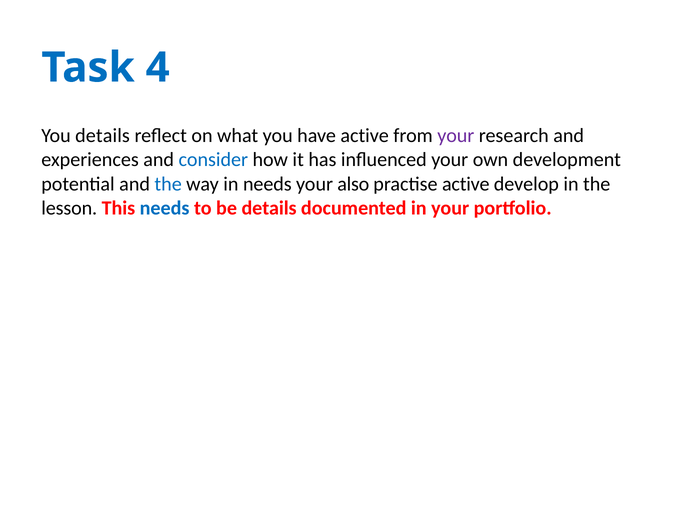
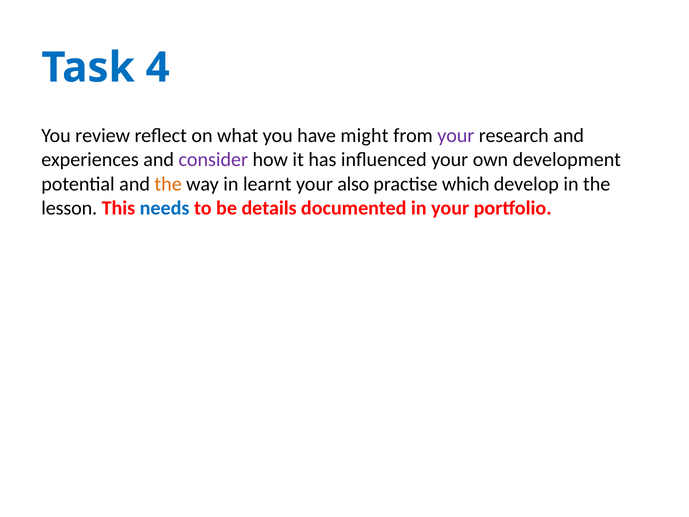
You details: details -> review (103, 136)
have active: active -> might (365, 136)
consider colour: blue -> purple (213, 160)
the colour: blue -> orange (168, 184)
in needs: needs -> learnt (267, 184)
practise active: active -> which (466, 184)
